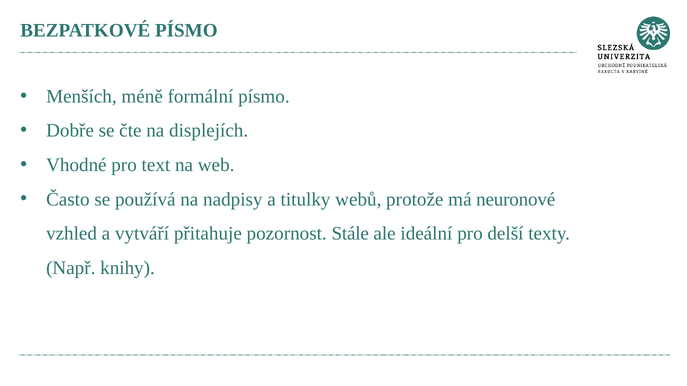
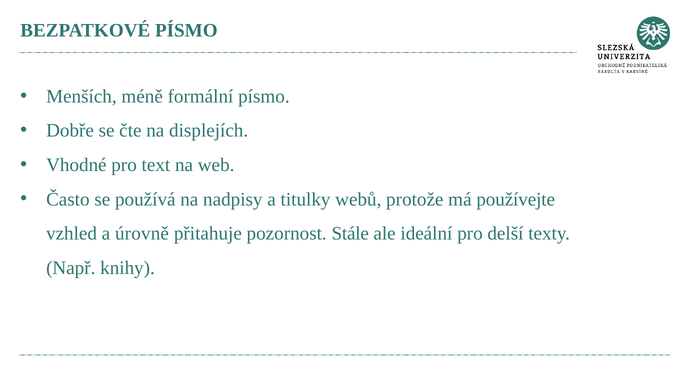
neuronové: neuronové -> používejte (516, 199)
vytváří: vytváří -> úrovně (142, 234)
